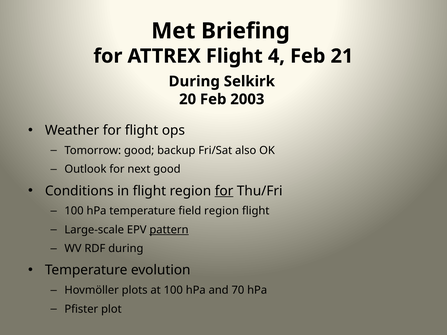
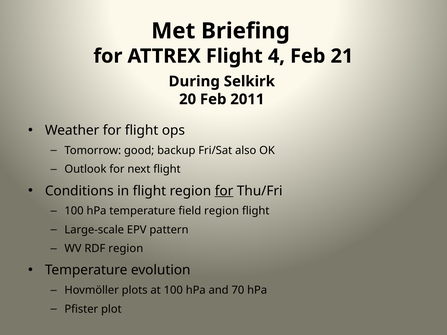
2003: 2003 -> 2011 (247, 99)
next good: good -> flight (167, 169)
pattern underline: present -> none (169, 230)
RDF during: during -> region (126, 249)
